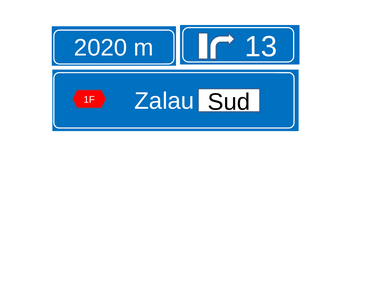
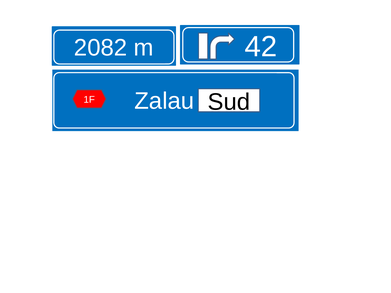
2020: 2020 -> 2082 (101, 48)
13: 13 -> 42 (261, 47)
